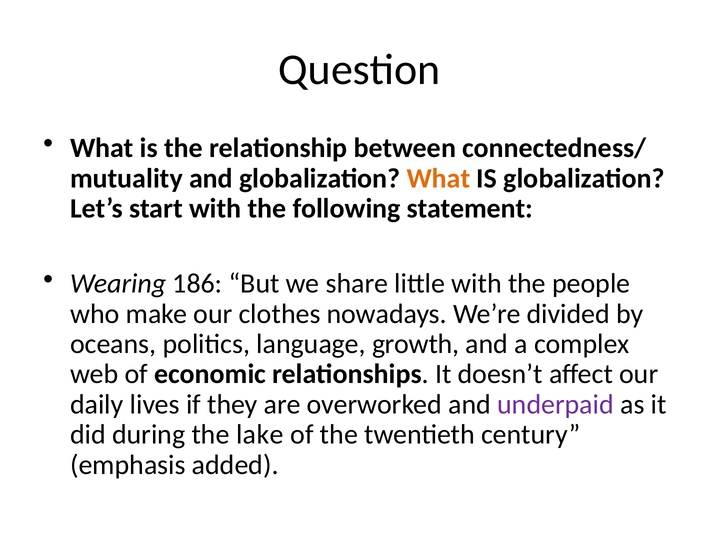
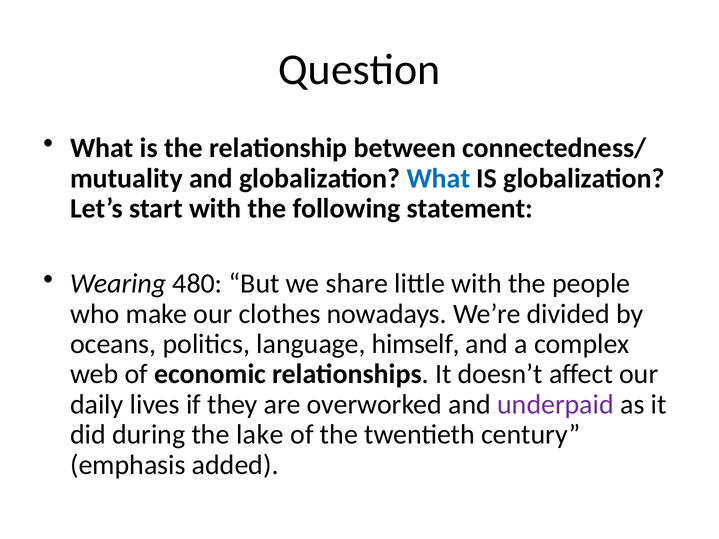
What colour: orange -> blue (438, 178)
186: 186 -> 480 (197, 284)
growth: growth -> himself (416, 344)
